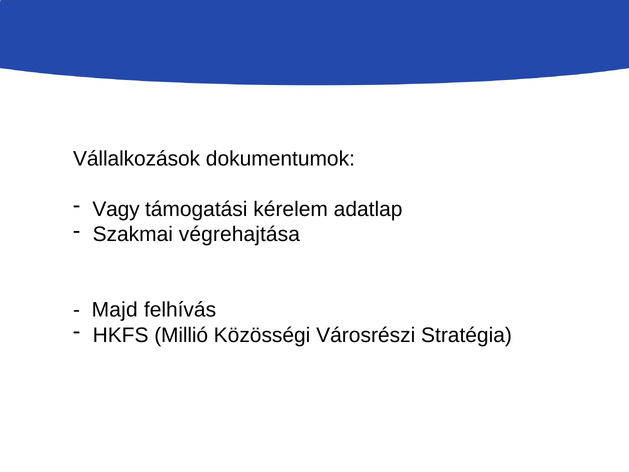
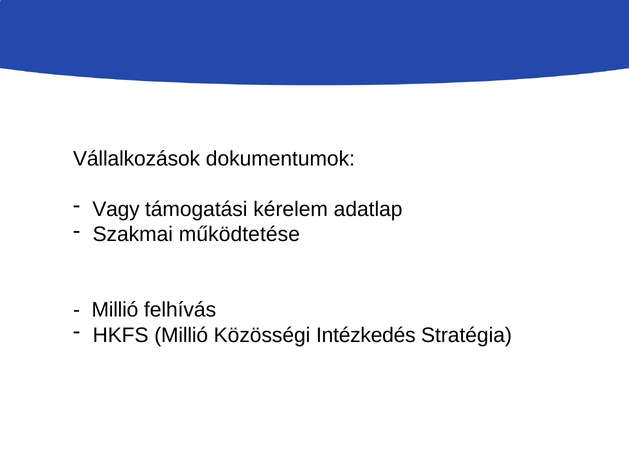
végrehajtása: végrehajtása -> működtetése (239, 234)
Majd: Majd -> Millió (115, 310)
Városrészi: Városrészi -> Intézkedés (366, 335)
